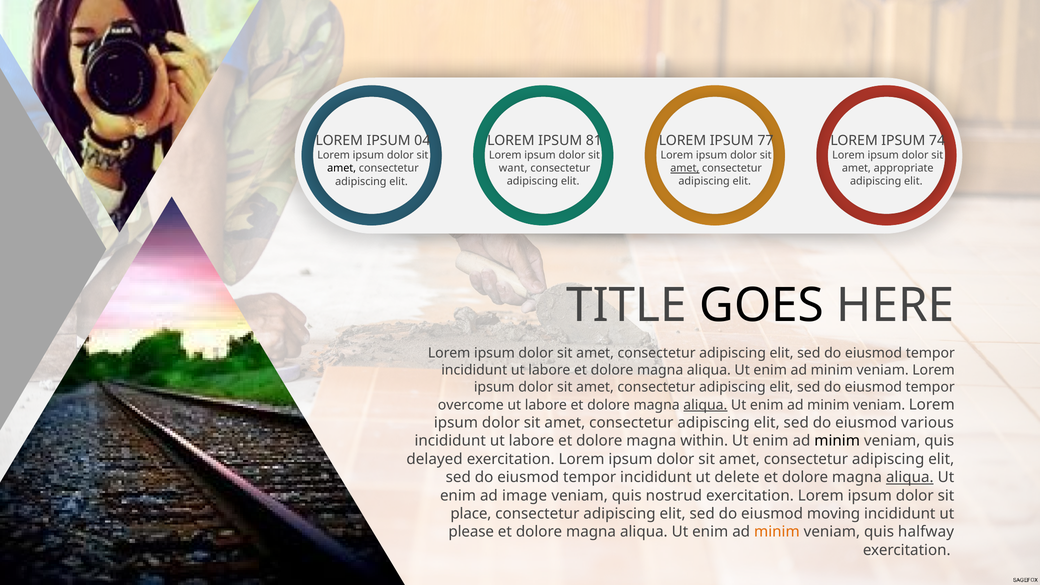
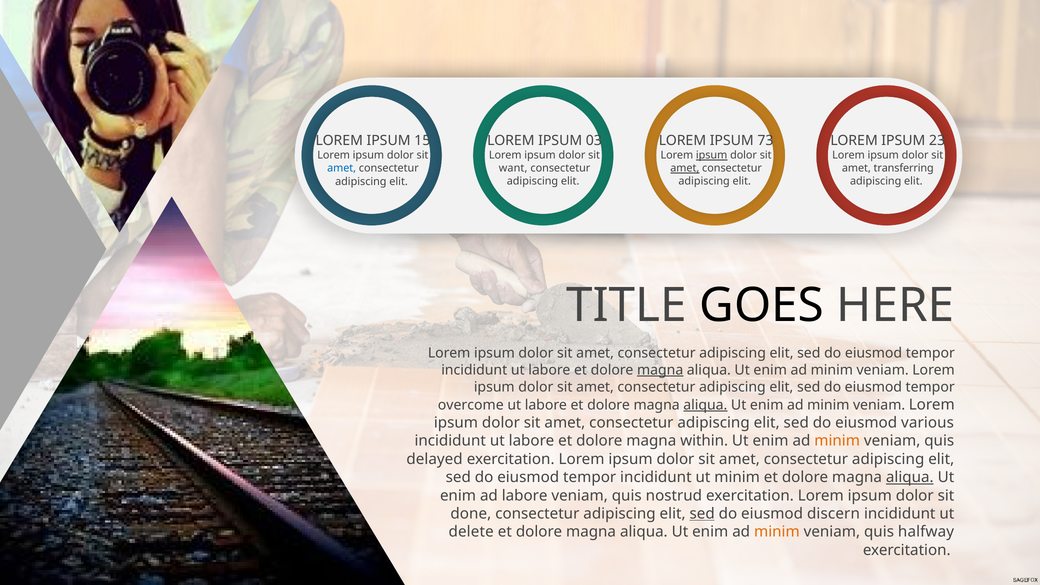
81: 81 -> 03 (594, 141)
77: 77 -> 73 (765, 141)
74: 74 -> 23 (937, 141)
04: 04 -> 15 (422, 141)
ipsum underline: none -> present (712, 155)
appropriate: appropriate -> transferring (904, 168)
amet colour: black -> blue (342, 168)
magna underline: none -> present (660, 370)
minim colour: black -> orange (837, 441)
ut delete: delete -> minim (737, 477)
ad image: image -> labore (525, 496)
place: place -> done (471, 514)
sed underline: none -> present (702, 514)
moving: moving -> discern (833, 514)
please: please -> delete (471, 532)
